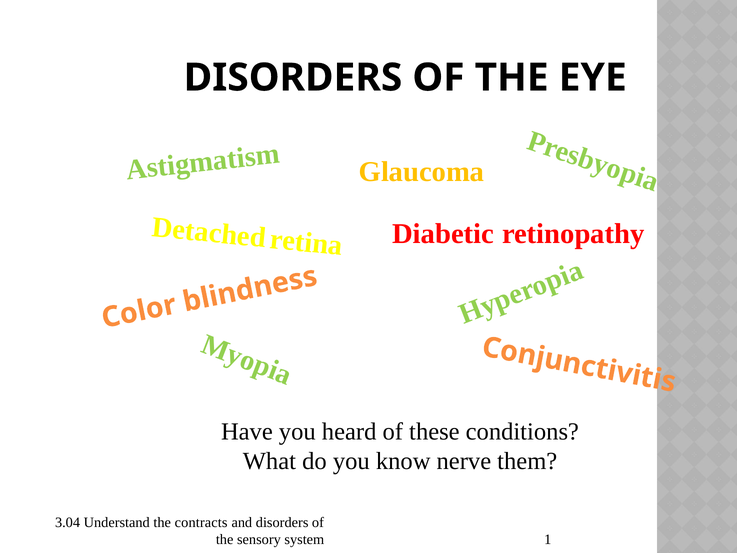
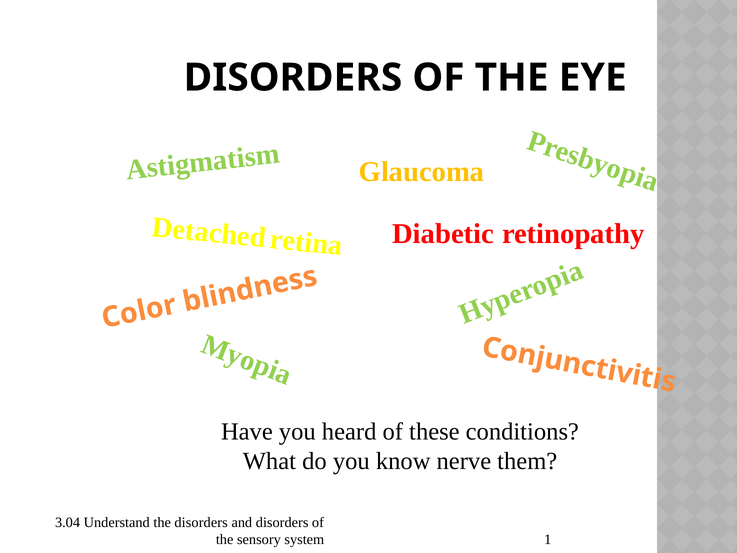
the contracts: contracts -> disorders (201, 522)
